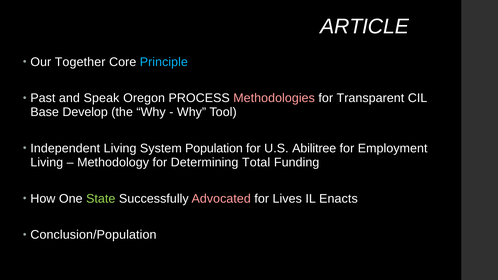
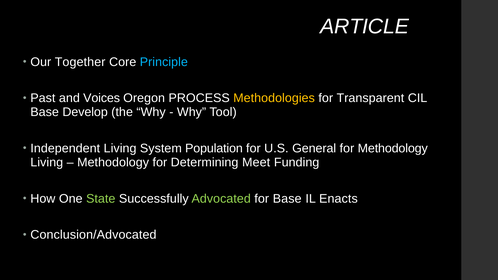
Speak: Speak -> Voices (102, 98)
Methodologies colour: pink -> yellow (274, 98)
Abilitree: Abilitree -> General (314, 148)
for Employment: Employment -> Methodology (393, 148)
Total: Total -> Meet (256, 163)
Advocated colour: pink -> light green (221, 199)
for Lives: Lives -> Base (287, 199)
Conclusion/Population: Conclusion/Population -> Conclusion/Advocated (93, 235)
